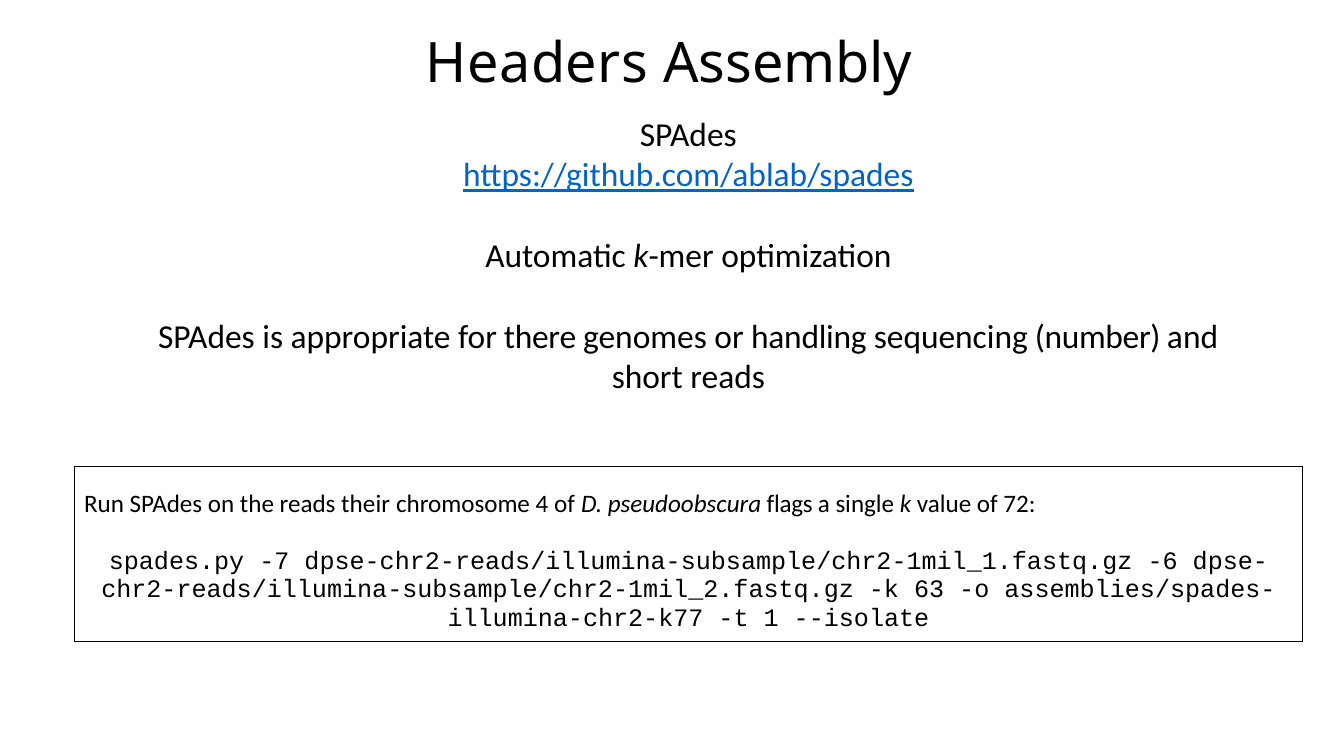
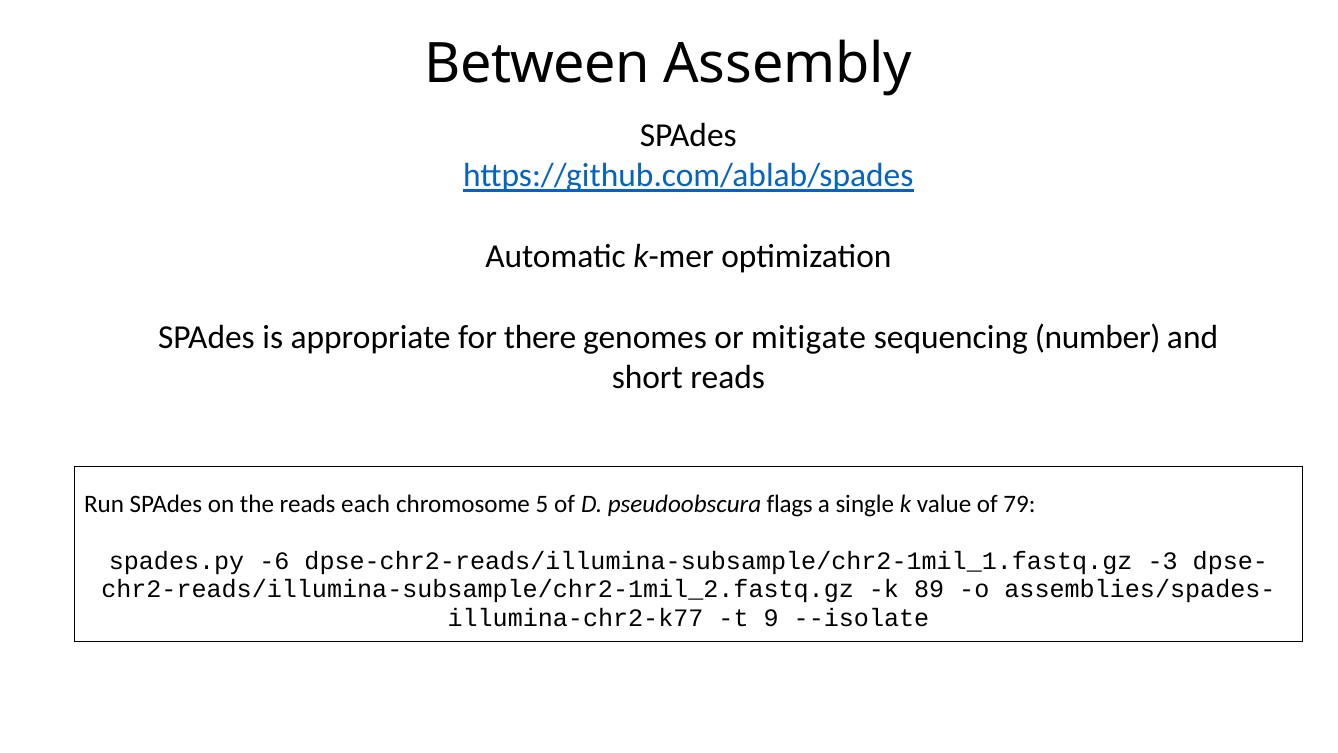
Headers: Headers -> Between (537, 64)
handling: handling -> mitigate (809, 337)
their: their -> each (366, 504)
4: 4 -> 5 (542, 504)
72: 72 -> 79 (1019, 504)
-7: -7 -> -6 (274, 561)
-6: -6 -> -3 (1163, 561)
63: 63 -> 89 (929, 589)
1: 1 -> 9 (771, 618)
